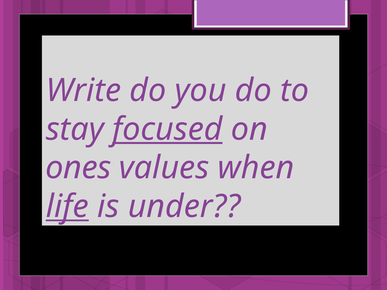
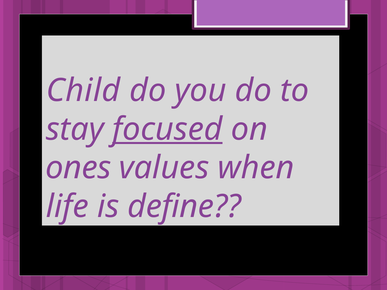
Write: Write -> Child (83, 91)
life underline: present -> none (67, 207)
under: under -> define (184, 207)
